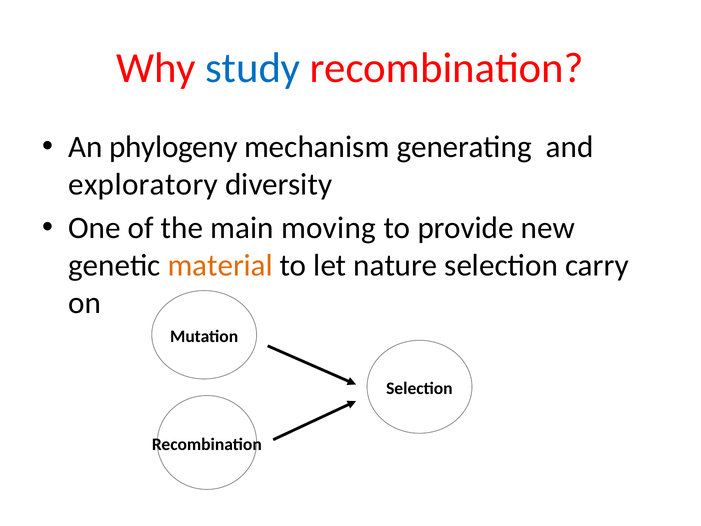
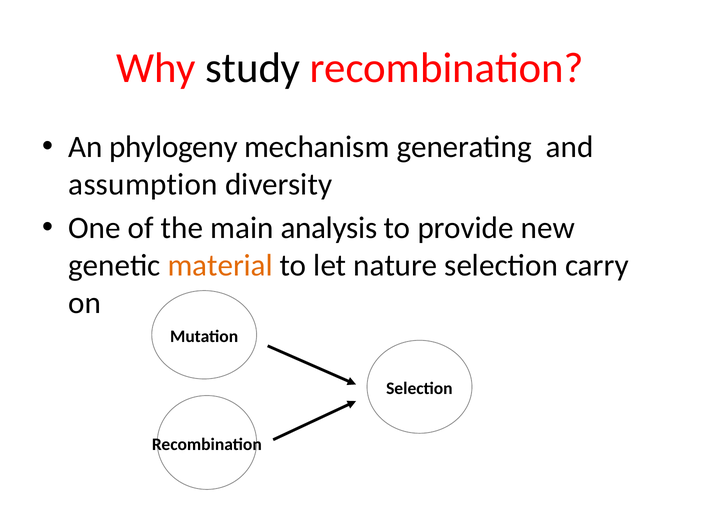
study colour: blue -> black (253, 68)
exploratory: exploratory -> assumption (143, 184)
moving: moving -> analysis (329, 228)
